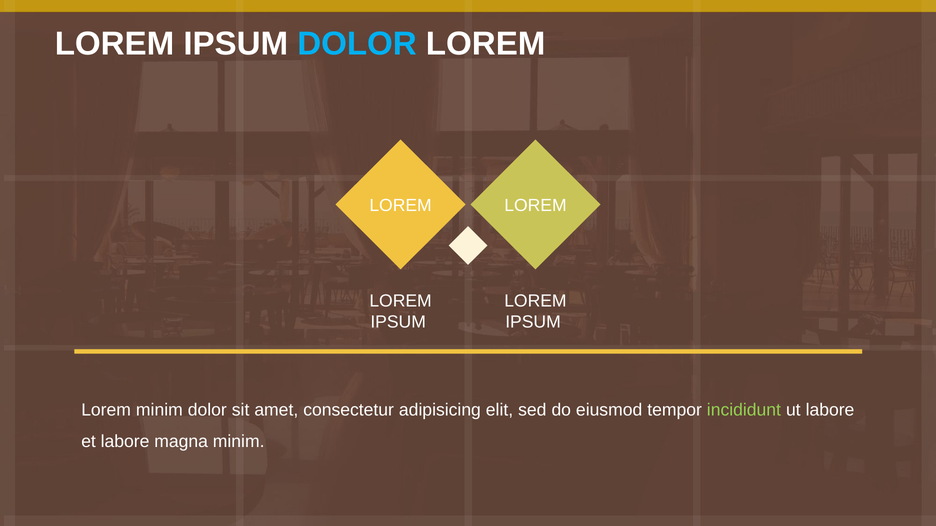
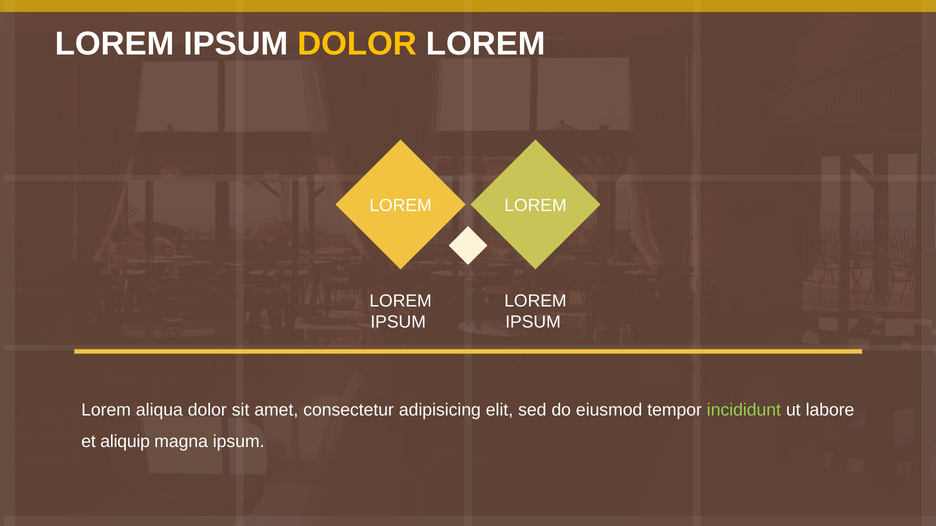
DOLOR colour: light blue -> yellow (357, 44)
Lorem minim: minim -> aliqua (159, 410)
et labore: labore -> aliquip (125, 442)
magna minim: minim -> ipsum (239, 442)
